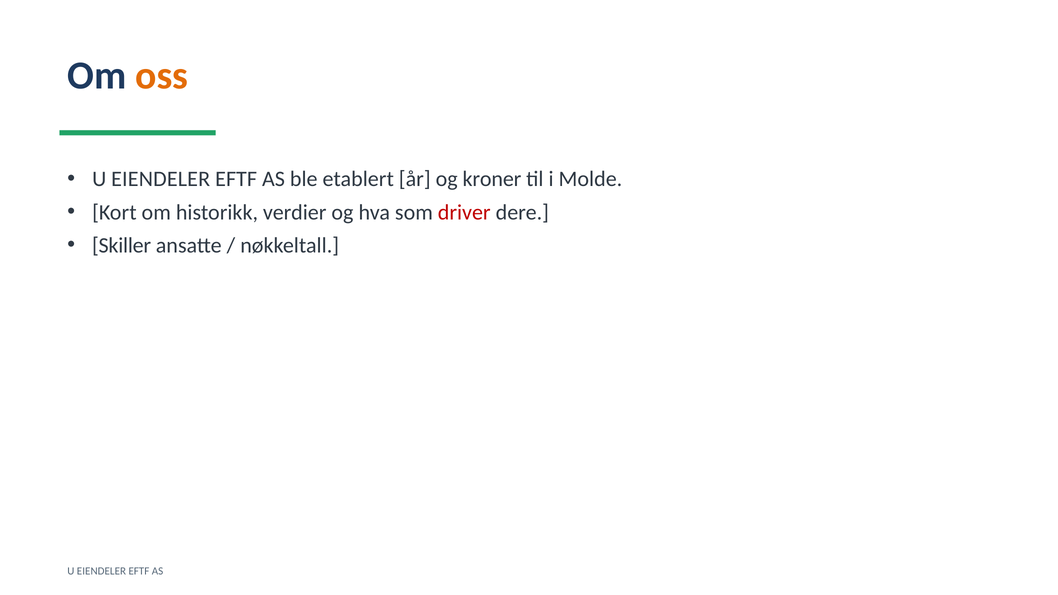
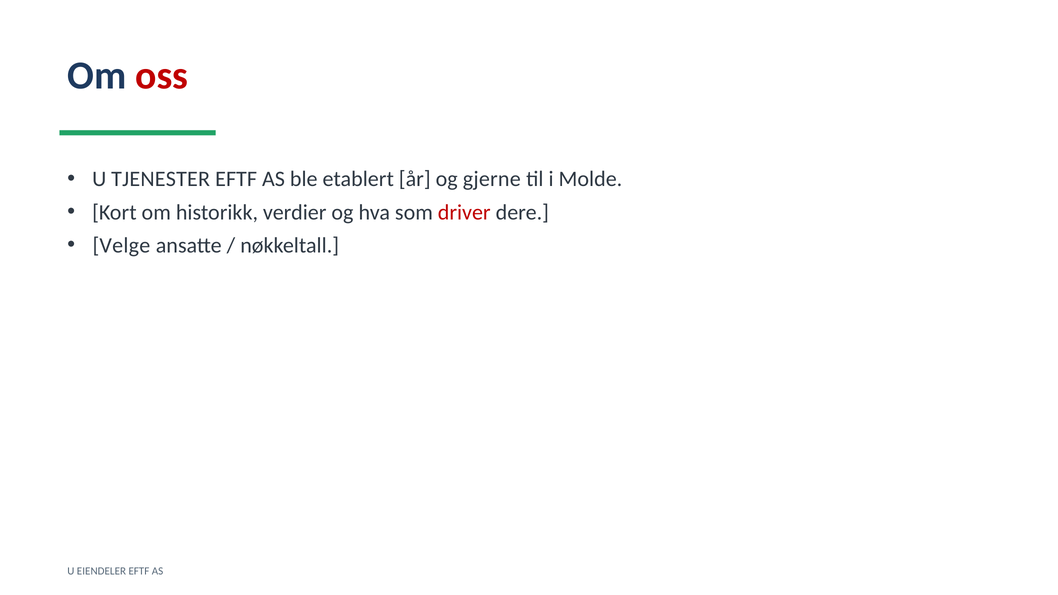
oss colour: orange -> red (162, 76)
EIENDELER: EIENDELER -> TJENESTER (161, 179)
kroner: kroner -> gjerne (492, 179)
Skiller: Skiller -> Velge (121, 245)
